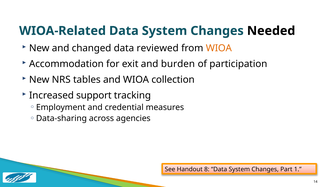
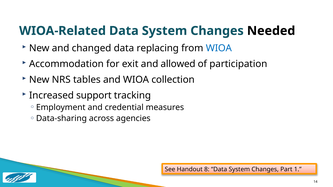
reviewed: reviewed -> replacing (158, 48)
WIOA colour: orange -> blue (219, 48)
burden: burden -> allowed (178, 64)
